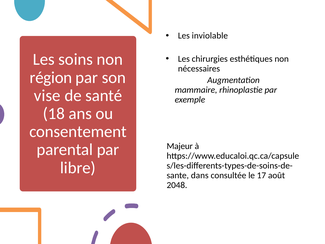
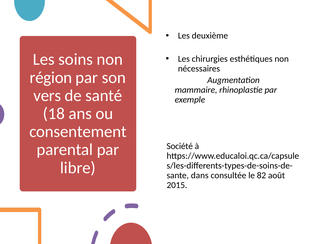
inviolable: inviolable -> deuxième (210, 36)
vise: vise -> vers (47, 95)
Majeur: Majeur -> Société (180, 146)
17: 17 -> 82 (261, 175)
2048: 2048 -> 2015 (177, 185)
